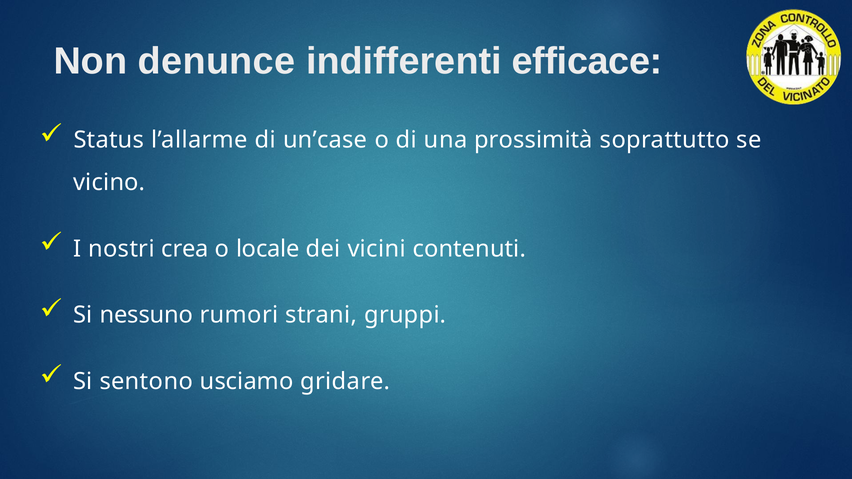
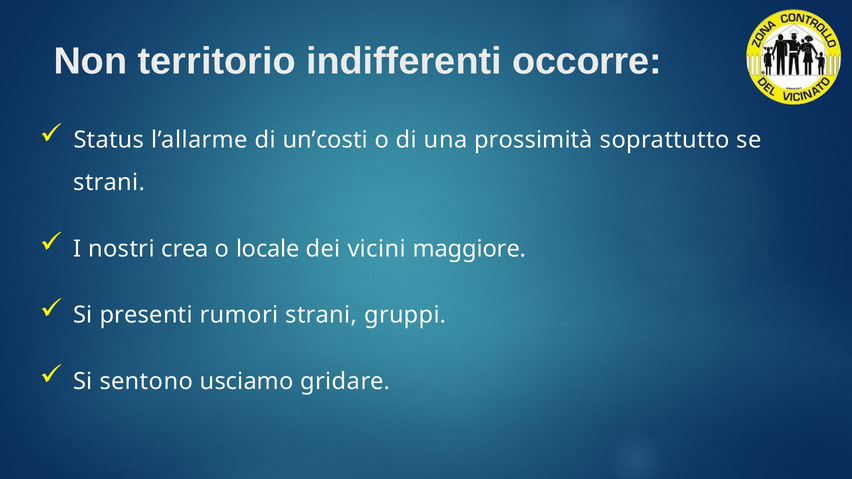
denunce: denunce -> territorio (217, 61)
efficace: efficace -> occorre (587, 61)
un’case: un’case -> un’costi (325, 140)
vicino: vicino -> strani (109, 183)
contenuti: contenuti -> maggiore (469, 249)
nessuno: nessuno -> presenti (146, 315)
